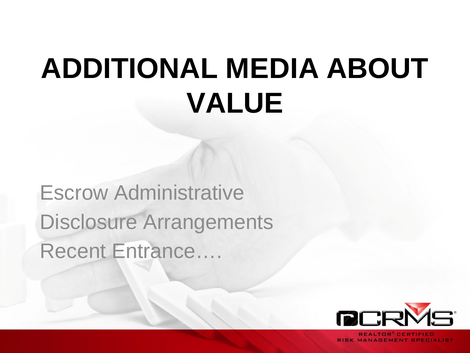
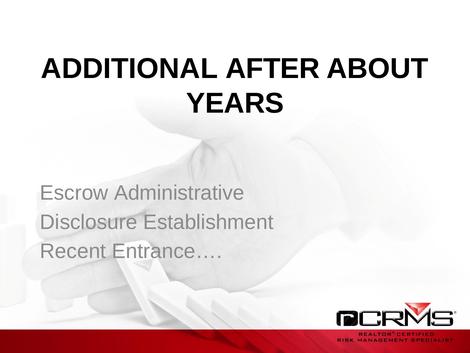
MEDIA: MEDIA -> AFTER (273, 69)
VALUE: VALUE -> YEARS (235, 103)
Arrangements: Arrangements -> Establishment (208, 222)
